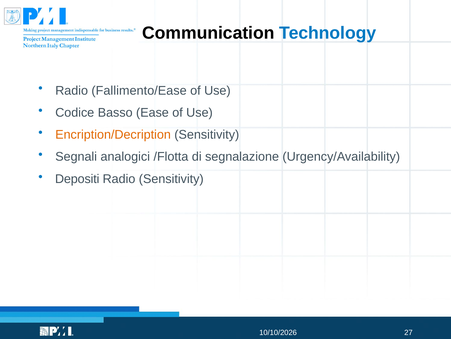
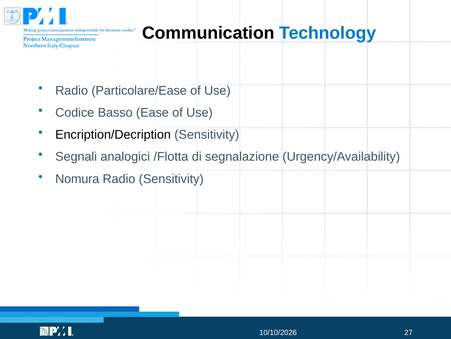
Fallimento/Ease: Fallimento/Ease -> Particolare/Ease (139, 90)
Encription/Decription colour: orange -> black (113, 134)
Depositi: Depositi -> Nomura (77, 179)
